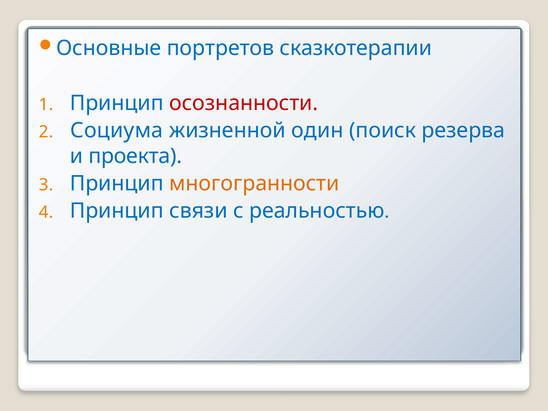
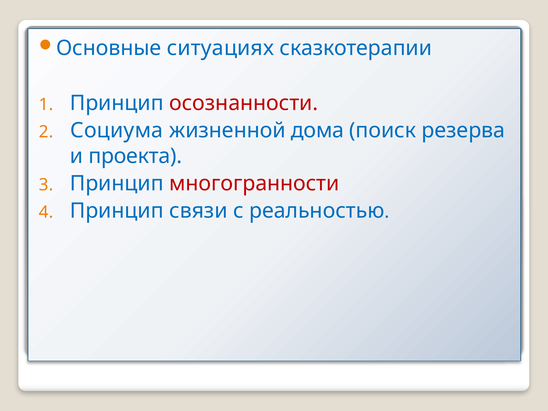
портретов: портретов -> ситуациях (220, 48)
один: один -> дома (318, 131)
многогранности colour: orange -> red (254, 183)
